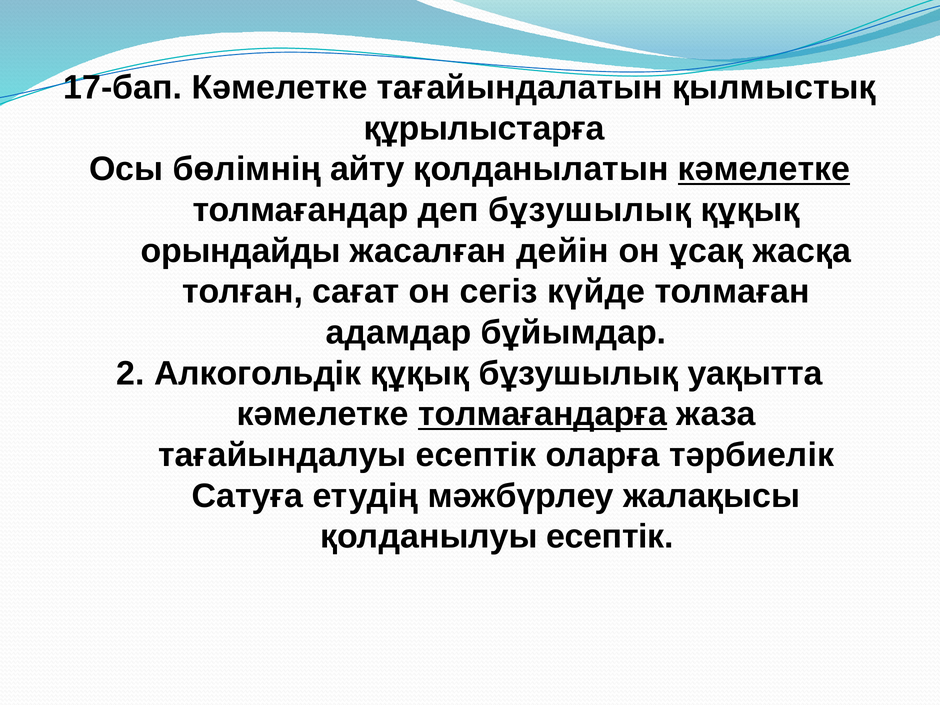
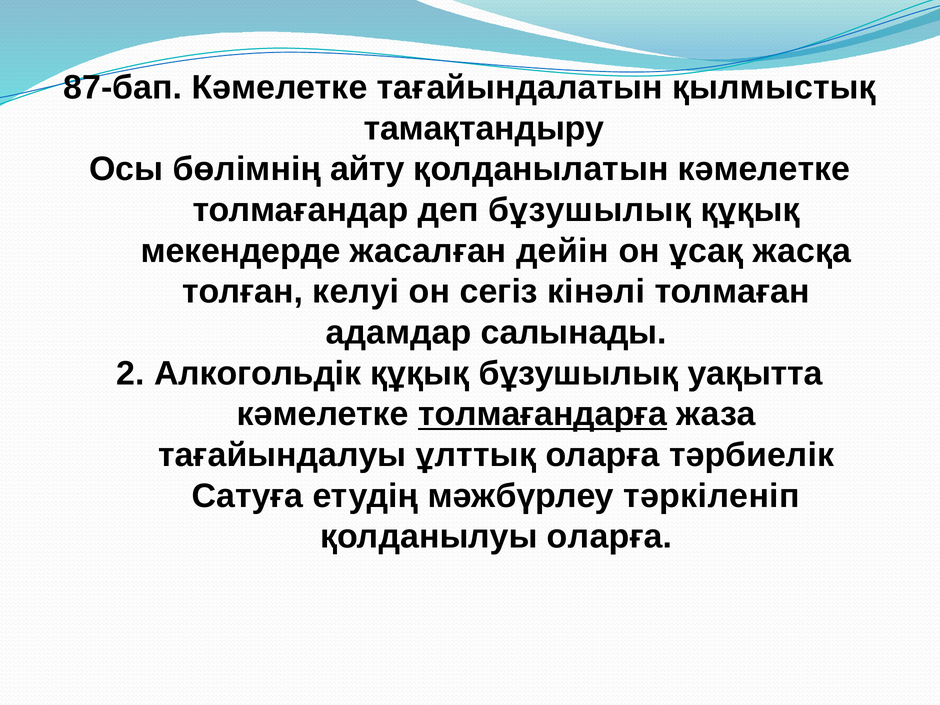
17-бап: 17-бап -> 87-бап (123, 88)
құрылыстарға: құрылыстарға -> тамақтандыру (484, 128)
кәмелетке underline: present -> none (764, 169)
орындайды: орындайды -> мекендерде (241, 251)
сағат: сағат -> келуі (356, 292)
күйде: күйде -> кiнәлi (596, 292)
бұйымдар: бұйымдар -> салынады (574, 333)
есептiк: есептiк -> ұлттық (476, 455)
жалақысы: жалақысы -> тәркіленіп (711, 496)
қолданылуы есептік: есептік -> оларға (610, 537)
